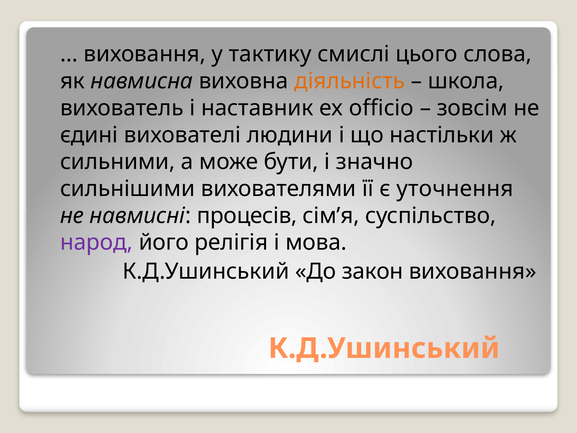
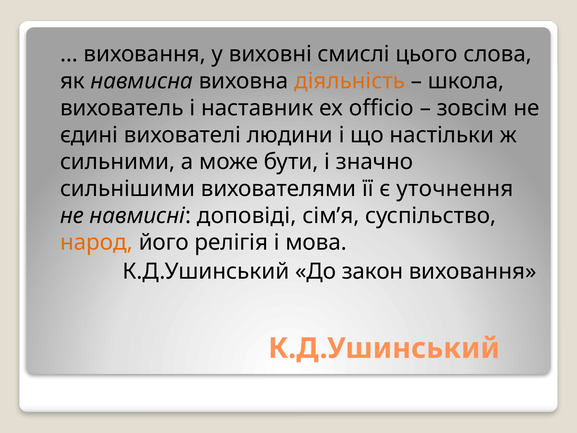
тактику: тактику -> виховні (270, 54)
процесів: процесів -> доповіді (247, 215)
народ colour: purple -> orange (96, 242)
